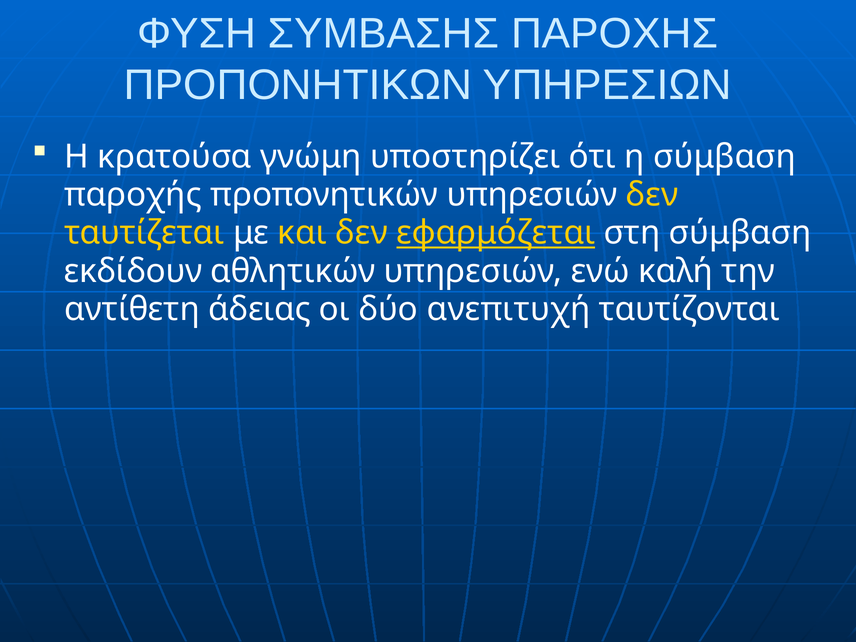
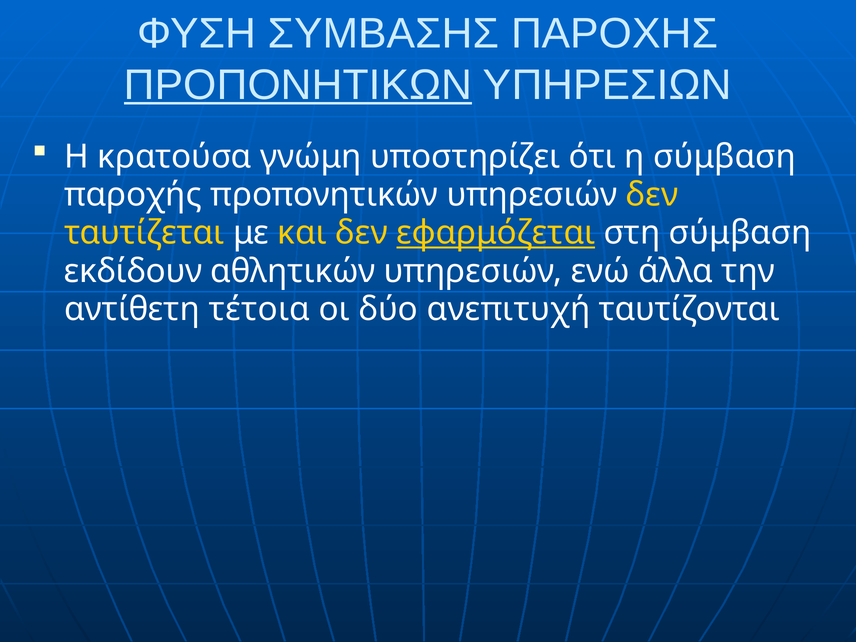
ΠΡΟΠΟΝΗΤΙΚΩΝ underline: none -> present (298, 85)
καλή: καλή -> άλλα (676, 271)
άδειας: άδειας -> τέτοια (259, 309)
